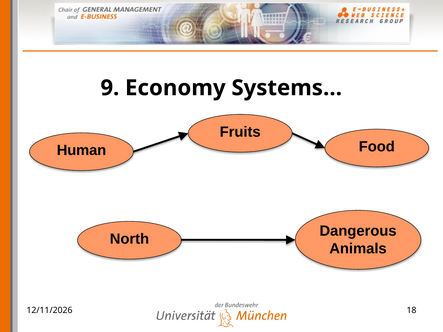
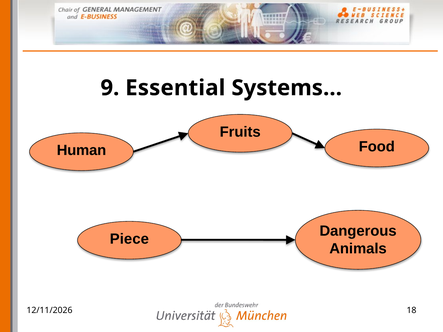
Economy: Economy -> Essential (175, 88)
North: North -> Piece (129, 239)
